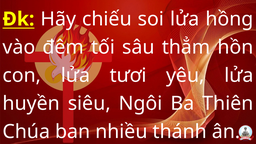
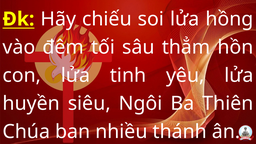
tươi: tươi -> tinh (128, 75)
